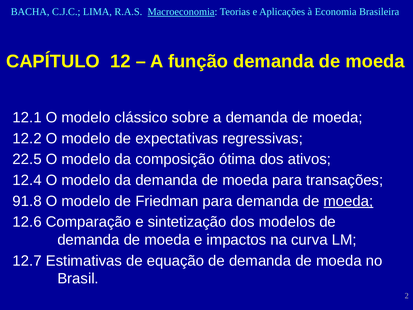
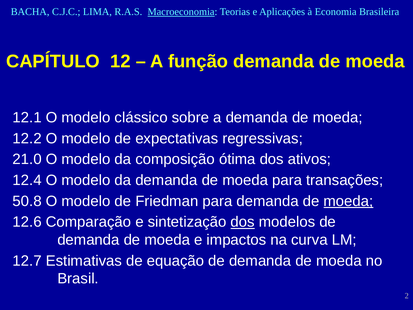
22.5: 22.5 -> 21.0 (27, 159)
91.8: 91.8 -> 50.8 (27, 201)
dos underline: none -> present (243, 222)
